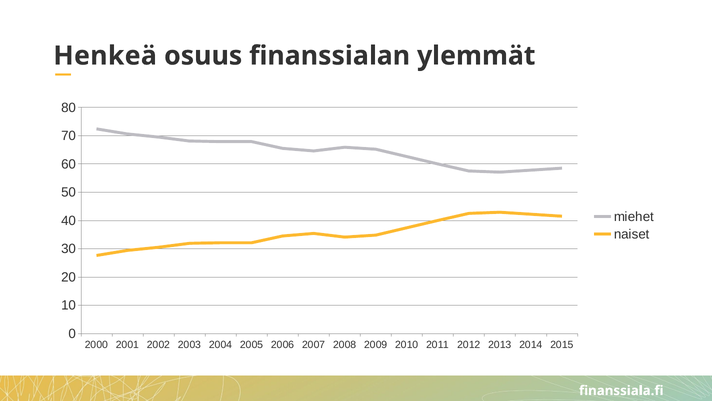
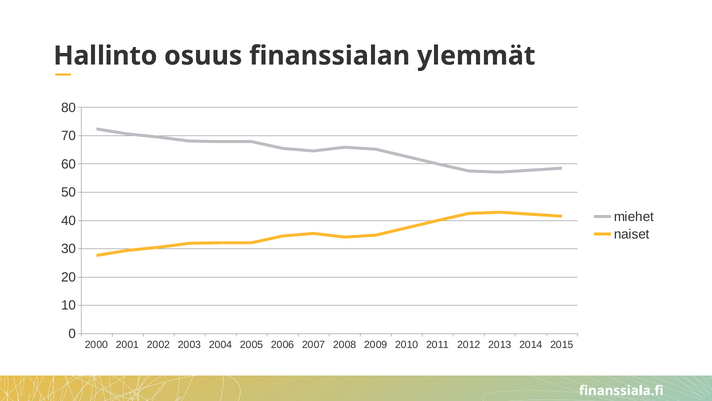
Henkeä: Henkeä -> Hallinto (105, 56)
